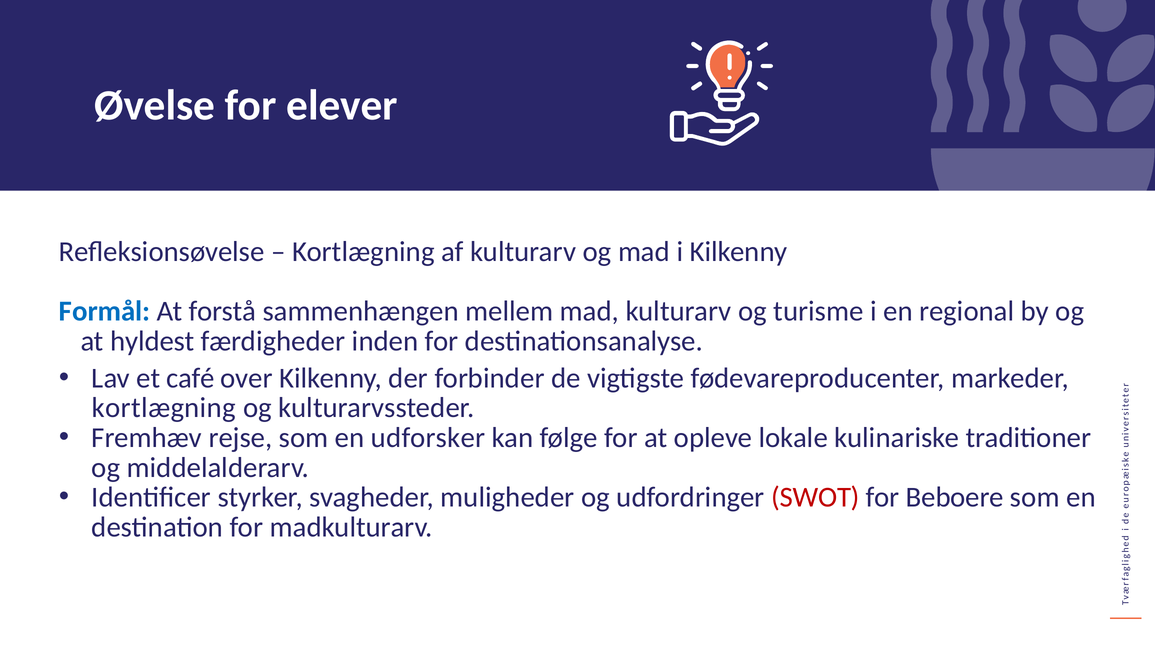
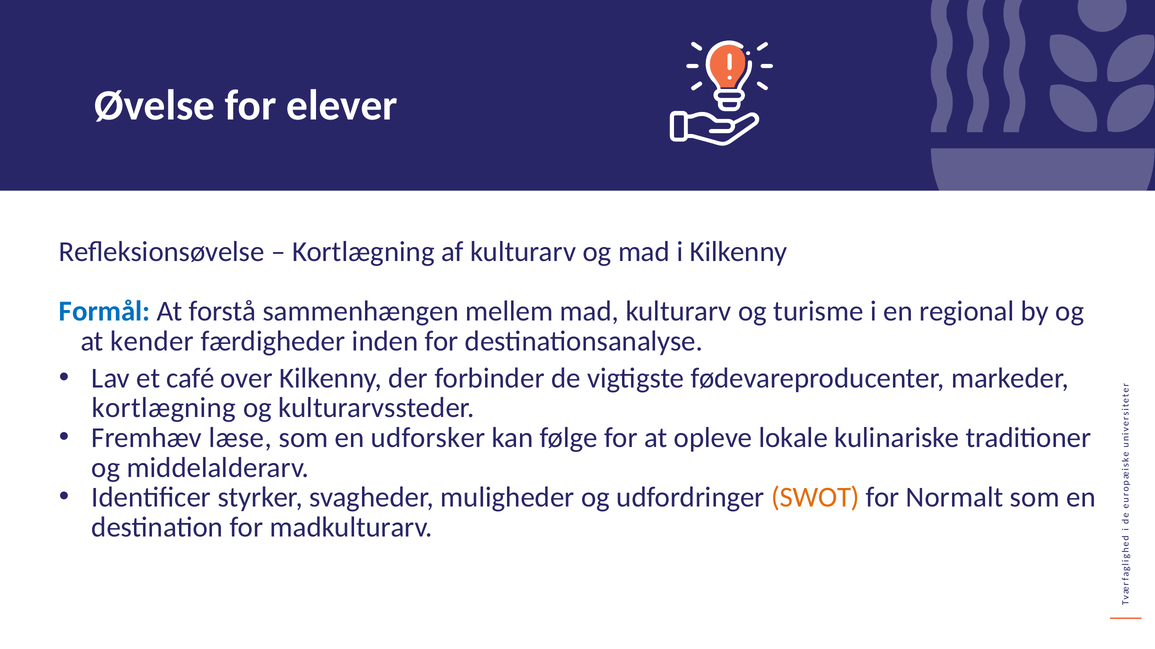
hyldest: hyldest -> kender (152, 341)
rejse: rejse -> læse (240, 438)
SWOT colour: red -> orange (815, 498)
Beboere: Beboere -> Normalt (955, 498)
